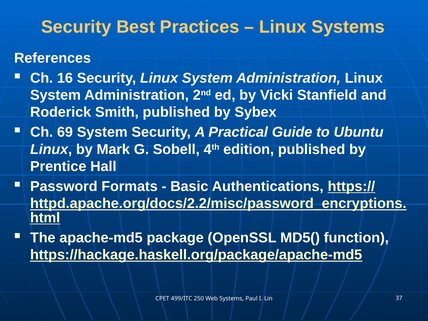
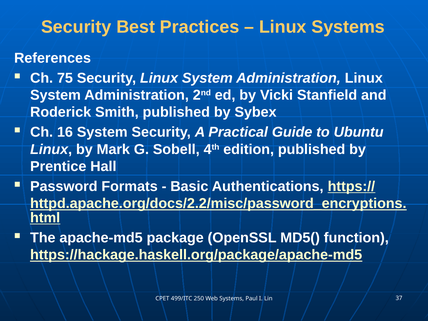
16: 16 -> 75 (65, 78)
69: 69 -> 16 (65, 132)
